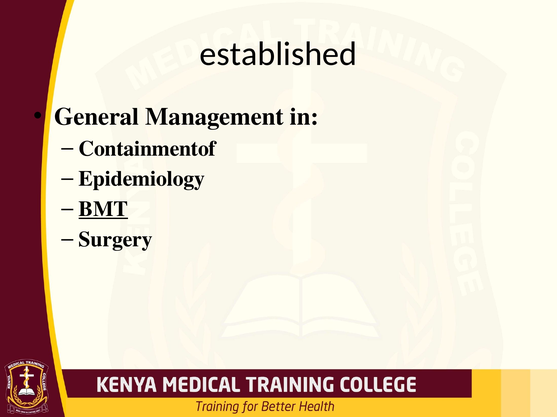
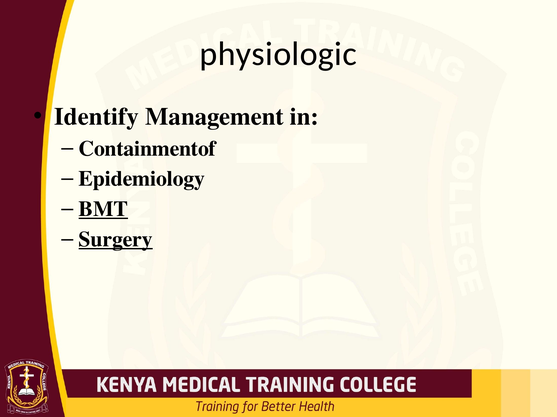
established: established -> physiologic (278, 54)
General: General -> Identify (97, 117)
Surgery underline: none -> present (116, 240)
